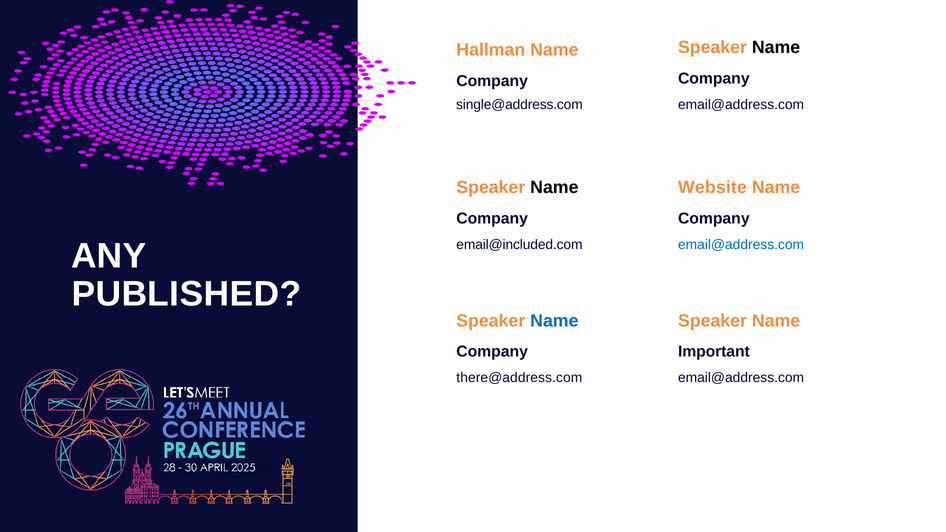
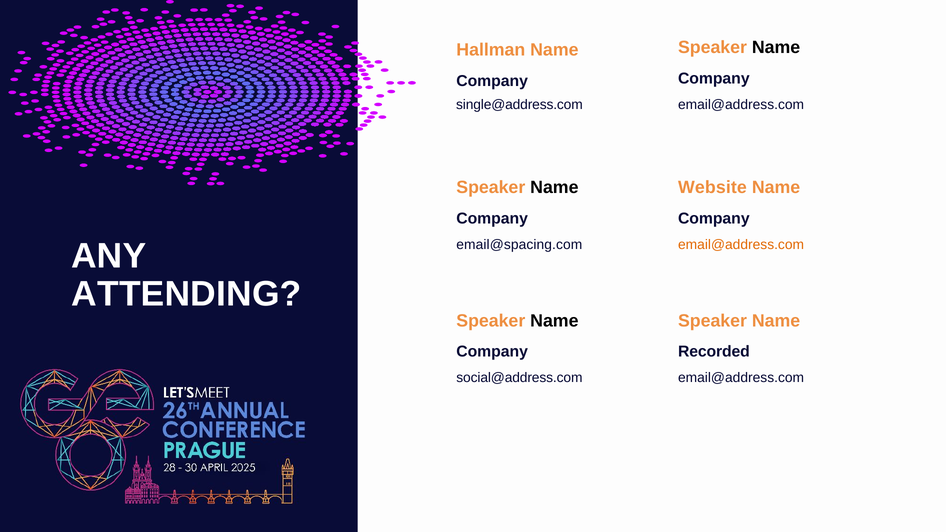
email@included.com: email@included.com -> email@spacing.com (519, 245)
email@address.com colour: blue -> orange (741, 245)
PUBLISHED: PUBLISHED -> ATTENDING (186, 294)
Name colour: blue -> black (554, 321)
Important: Important -> Recorded (714, 352)
there@address.com: there@address.com -> social@address.com (519, 378)
